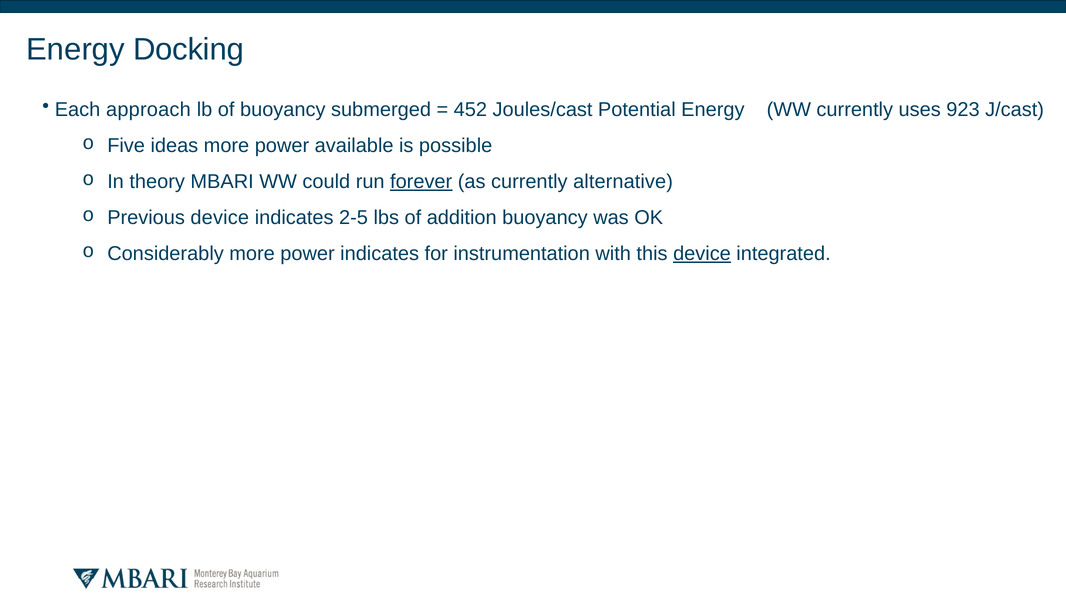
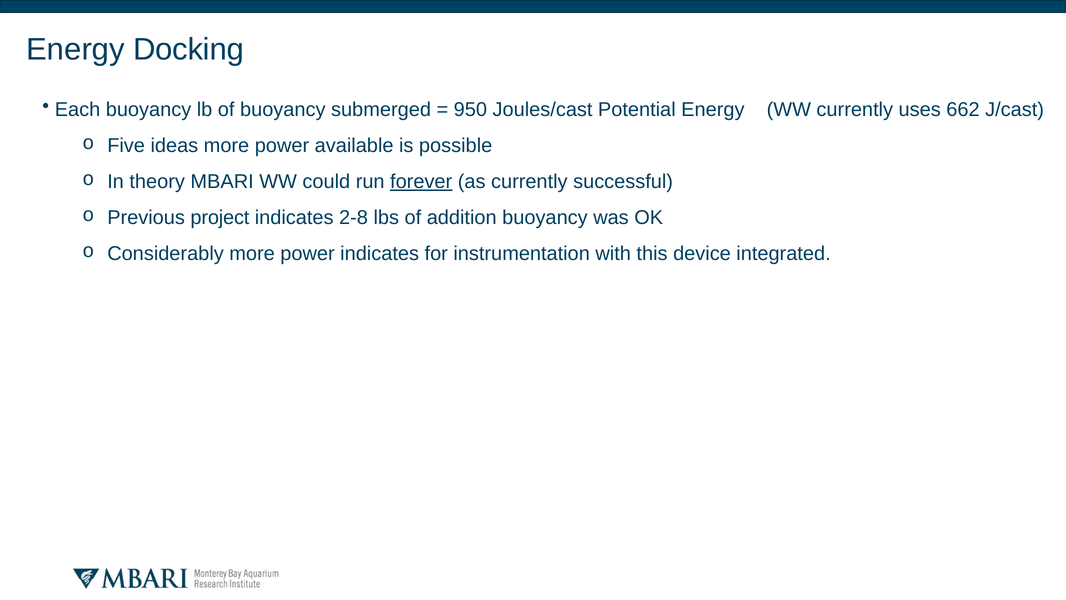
Each approach: approach -> buoyancy (149, 109)
452: 452 -> 950 (470, 109)
923: 923 -> 662 (963, 109)
alternative: alternative -> successful (623, 181)
Previous device: device -> project (220, 217)
2-5: 2-5 -> 2-8 (354, 217)
device underline: present -> none (702, 253)
